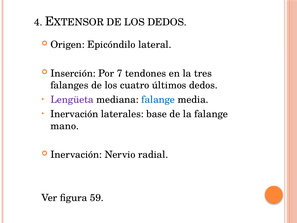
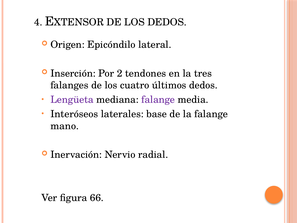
7: 7 -> 2 (120, 73)
falange colour: blue -> purple (158, 100)
Inervación: Inervación -> Interóseos (74, 114)
59: 59 -> 66 (97, 198)
